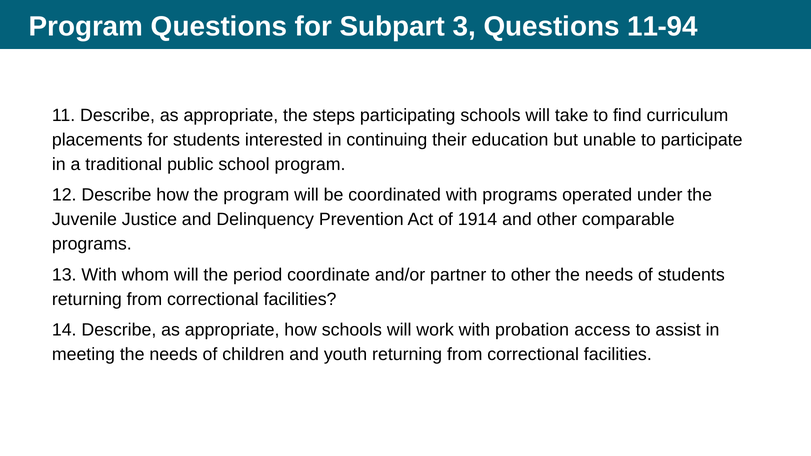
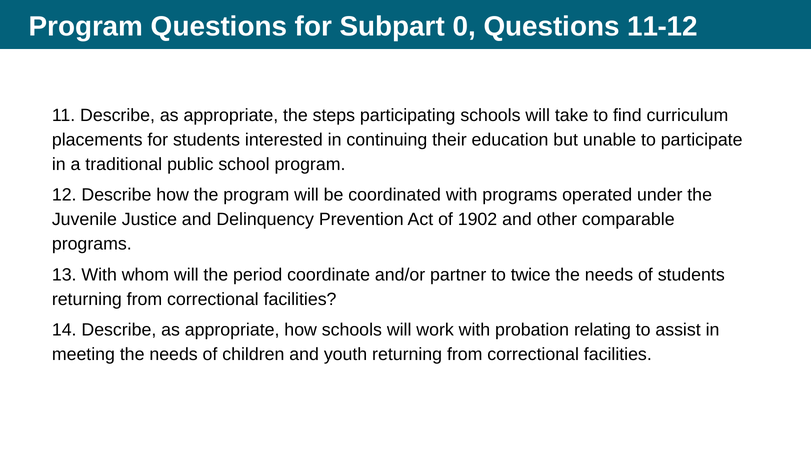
3: 3 -> 0 (464, 26)
11-94: 11-94 -> 11-12 (662, 26)
1914: 1914 -> 1902 (477, 220)
to other: other -> twice (531, 275)
access: access -> relating (602, 330)
